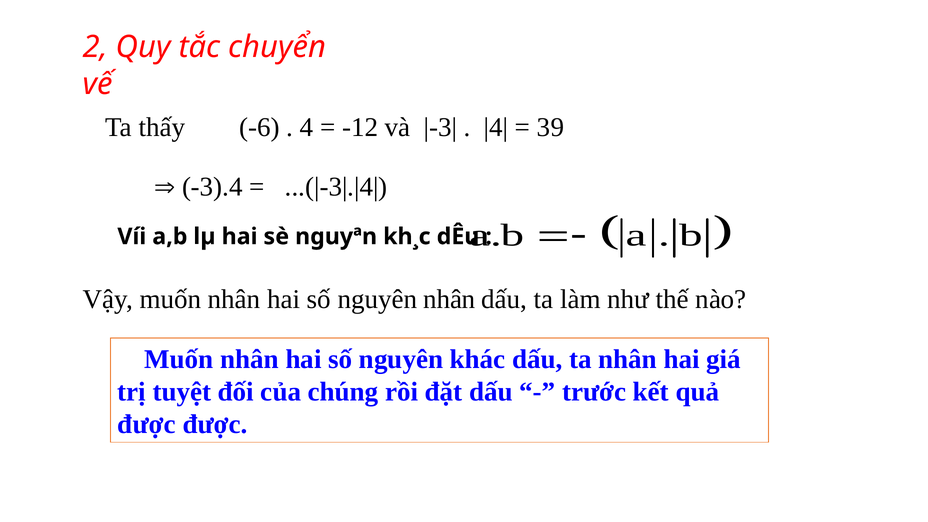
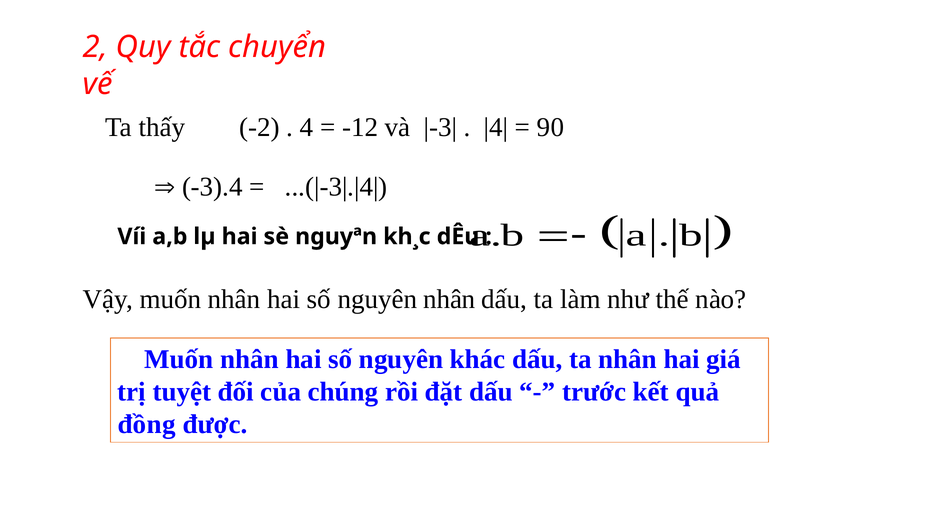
-6: -6 -> -2 (259, 127)
39: 39 -> 90 (551, 127)
được: được -> đồng (147, 424)
